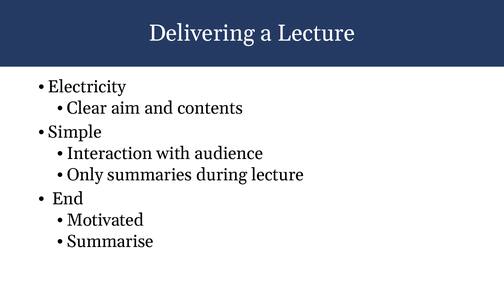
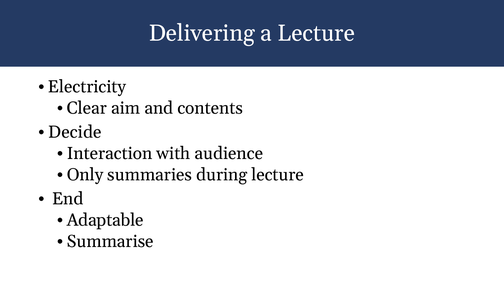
Simple: Simple -> Decide (75, 132)
Motivated: Motivated -> Adaptable (105, 220)
